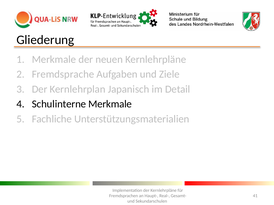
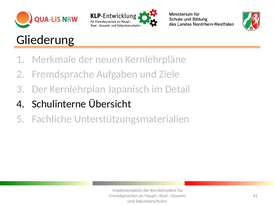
Schulinterne Merkmale: Merkmale -> Übersicht (110, 104)
